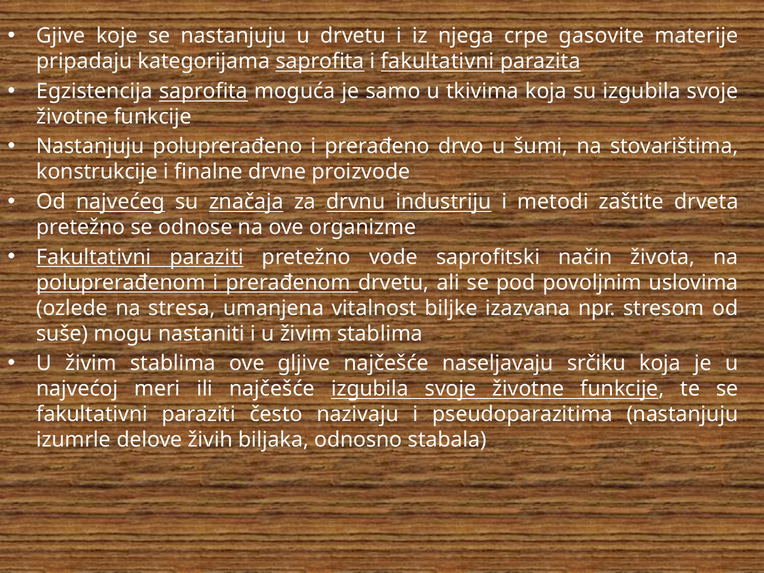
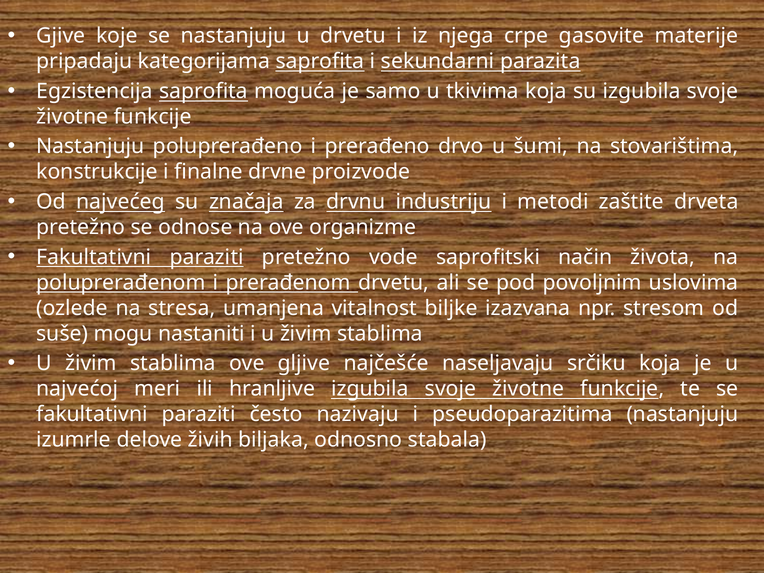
i fakultativni: fakultativni -> sekundarni (438, 61)
ili najčešće: najčešće -> hranljive (272, 389)
